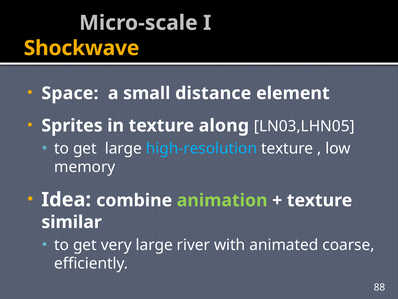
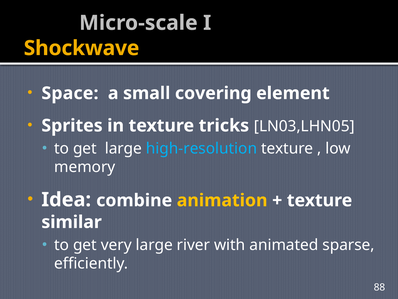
distance: distance -> covering (213, 93)
along: along -> tricks (224, 125)
animation colour: light green -> yellow (222, 200)
coarse: coarse -> sparse (348, 245)
